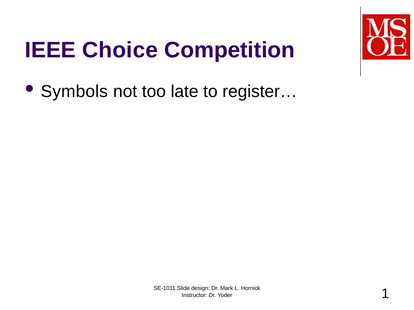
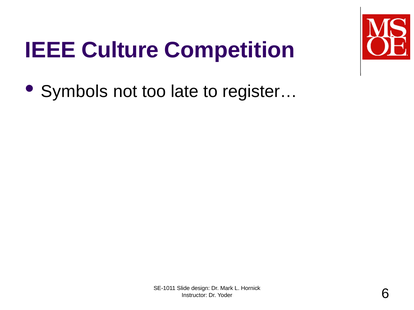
Choice: Choice -> Culture (120, 50)
1: 1 -> 6 (385, 294)
